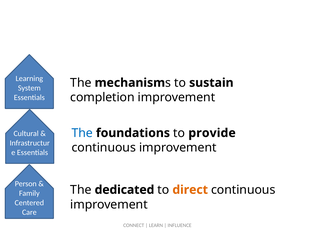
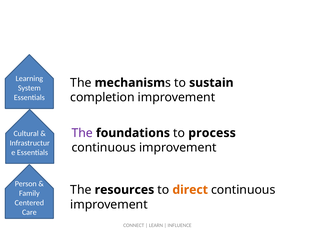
The colour: blue -> purple (82, 133)
provide: provide -> process (212, 133)
dedicated: dedicated -> resources (124, 190)
